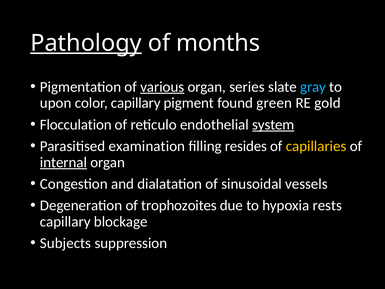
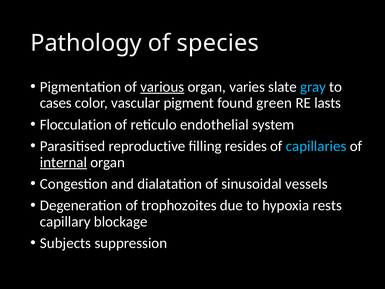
Pathology underline: present -> none (86, 43)
months: months -> species (218, 43)
series: series -> varies (247, 87)
upon: upon -> cases (56, 103)
color capillary: capillary -> vascular (136, 103)
gold: gold -> lasts (328, 103)
system underline: present -> none (273, 124)
examination: examination -> reproductive (147, 146)
capillaries colour: yellow -> light blue (316, 146)
